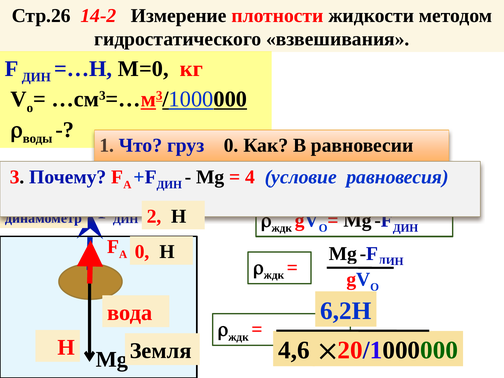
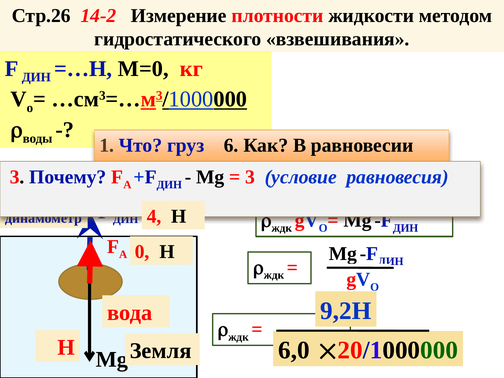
груз 0: 0 -> 6 (231, 146)
4: 4 -> 3 (250, 177)
2: 2 -> 4 (154, 216)
6,2Н: 6,2Н -> 9,2Н (346, 311)
4,6: 4,6 -> 6,0 (294, 350)
